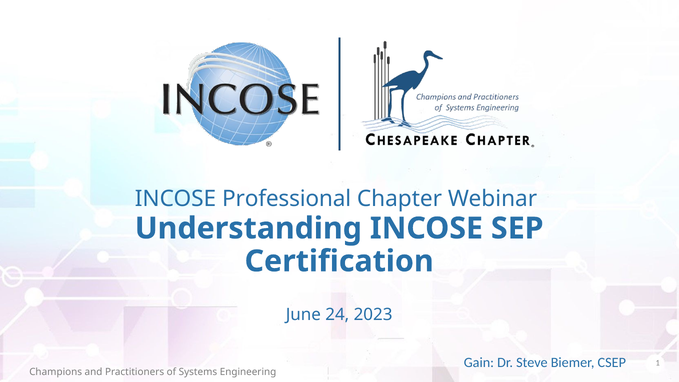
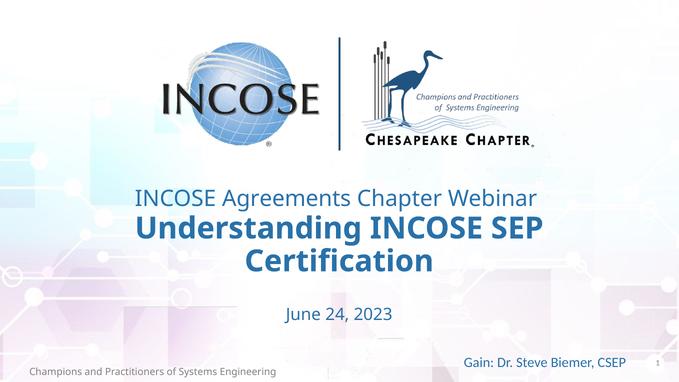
Professional: Professional -> Agreements (287, 199)
